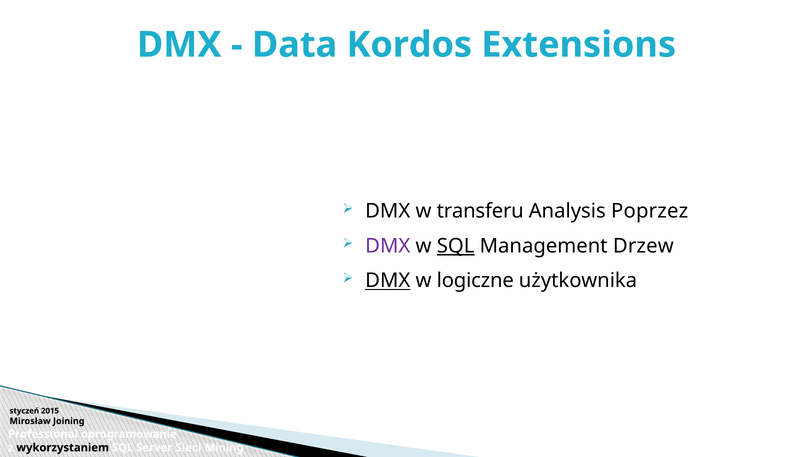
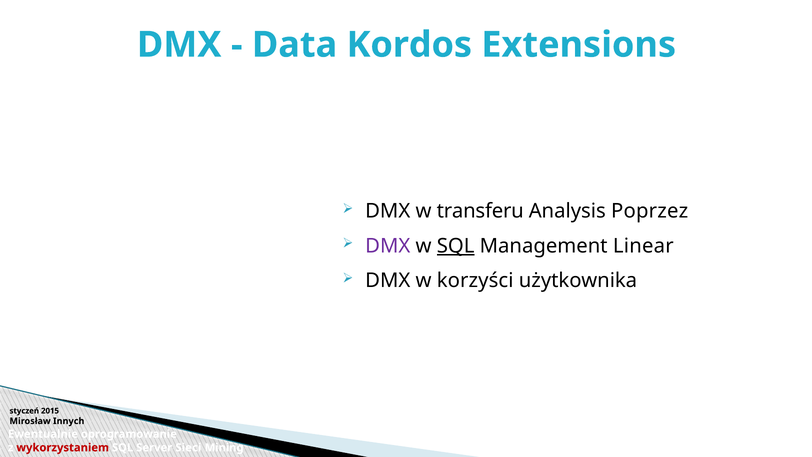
Drzew: Drzew -> Linear (643, 246)
DMX underline: present -> none (388, 281)
logiczne: logiczne -> korzyści (475, 281)
Joining: Joining -> Innych (69, 421)
Professional: Professional -> Ewentualnie (43, 434)
wykorzystaniem colour: black -> red (63, 447)
